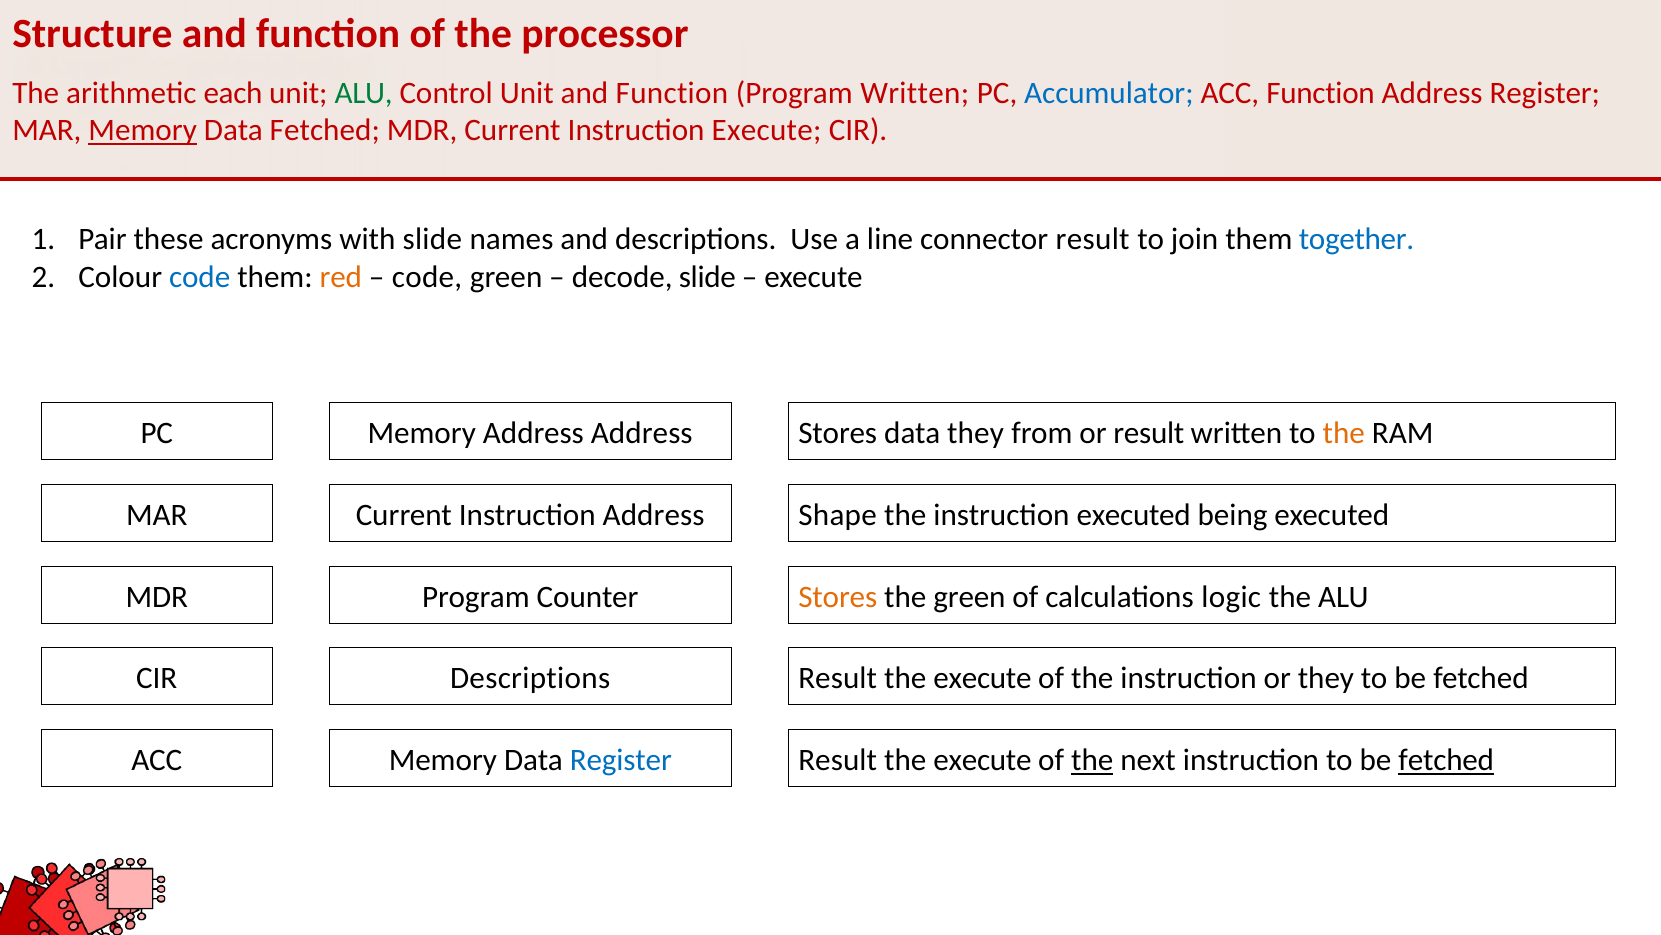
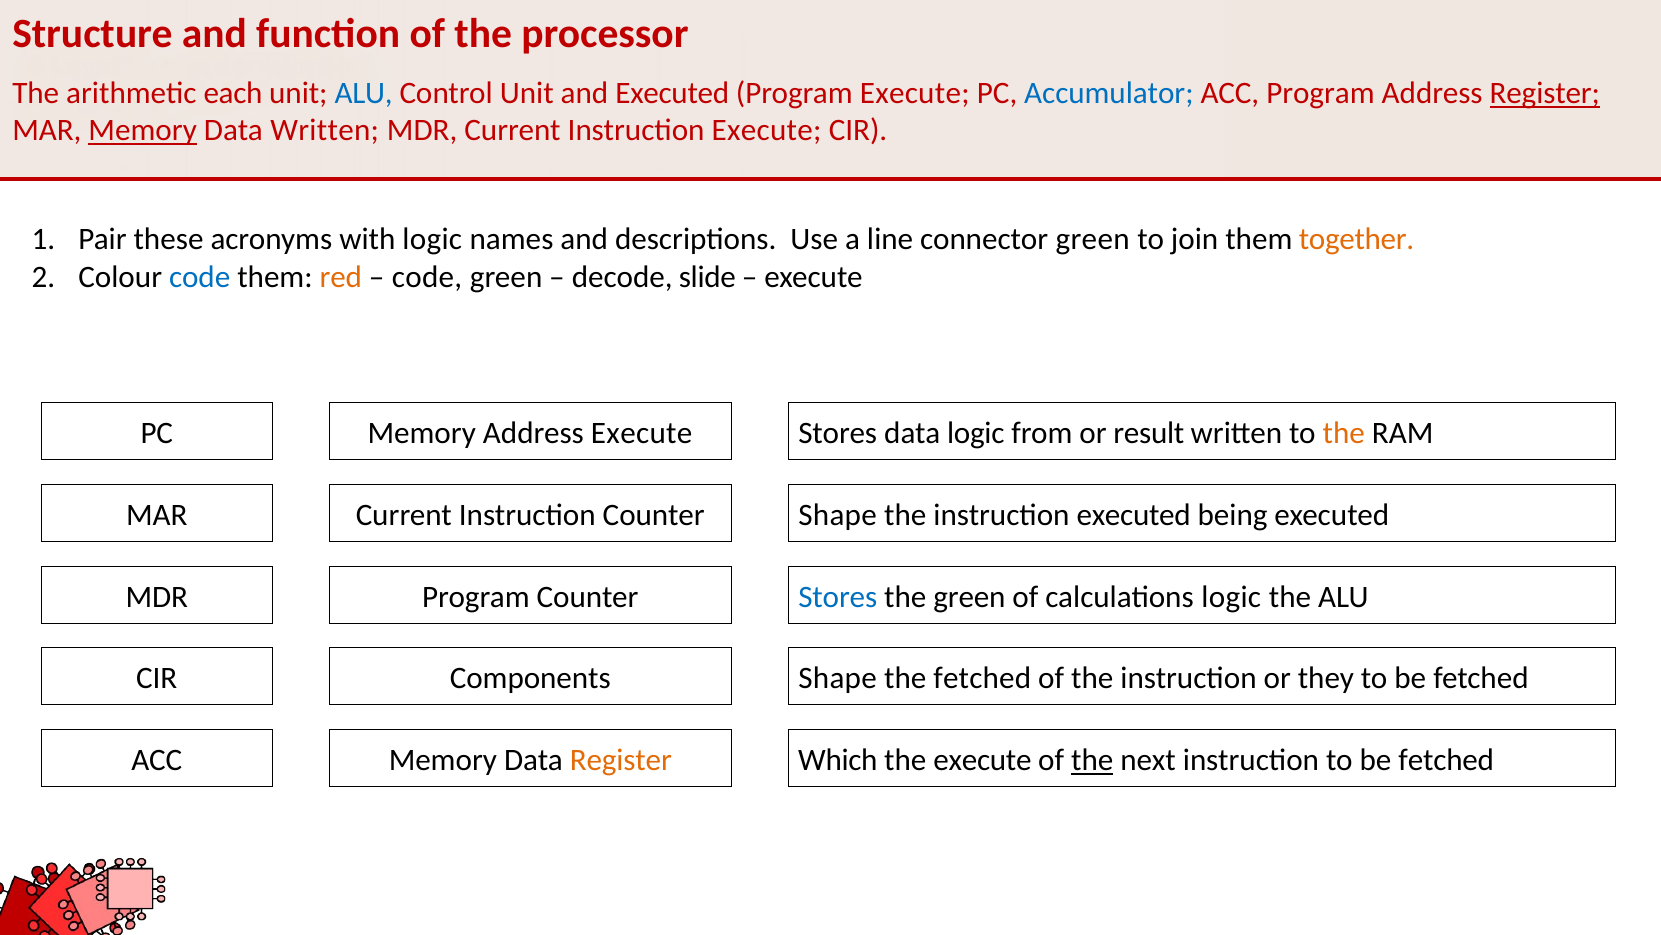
ALU colour: green -> blue (364, 93)
Unit and Function: Function -> Executed (672, 93)
Program Written: Written -> Execute (915, 93)
ACC Function: Function -> Program (1320, 93)
Register underline: none -> present (1545, 93)
Data Fetched: Fetched -> Written (325, 130)
with slide: slide -> logic (432, 239)
connector result: result -> green (1093, 239)
together colour: blue -> orange (1357, 239)
Address Address: Address -> Execute (642, 433)
data they: they -> logic (976, 433)
Instruction Address: Address -> Counter (654, 515)
Stores colour: orange -> blue (838, 596)
Descriptions: Descriptions -> Components (530, 678)
Result: Result -> Shape (838, 678)
execute: execute -> fetched (982, 678)
Register colour: blue -> orange (621, 760)
Result: Result -> Which (838, 760)
fetched underline: present -> none (1446, 760)
